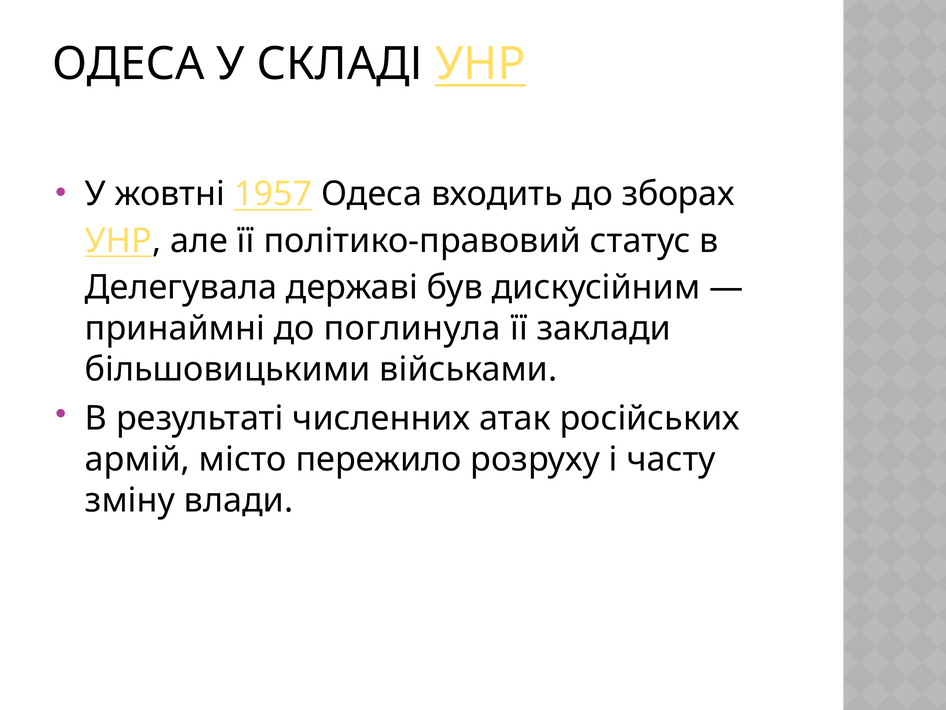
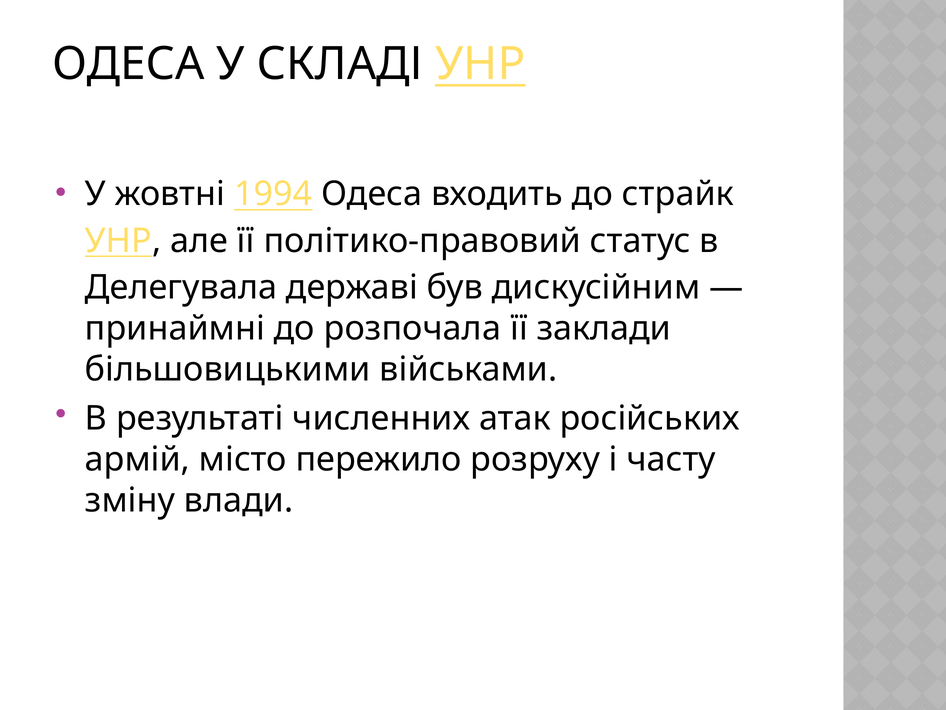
1957: 1957 -> 1994 (273, 194)
зборах: зборах -> страйк (678, 194)
поглинула: поглинула -> розпочала (412, 328)
